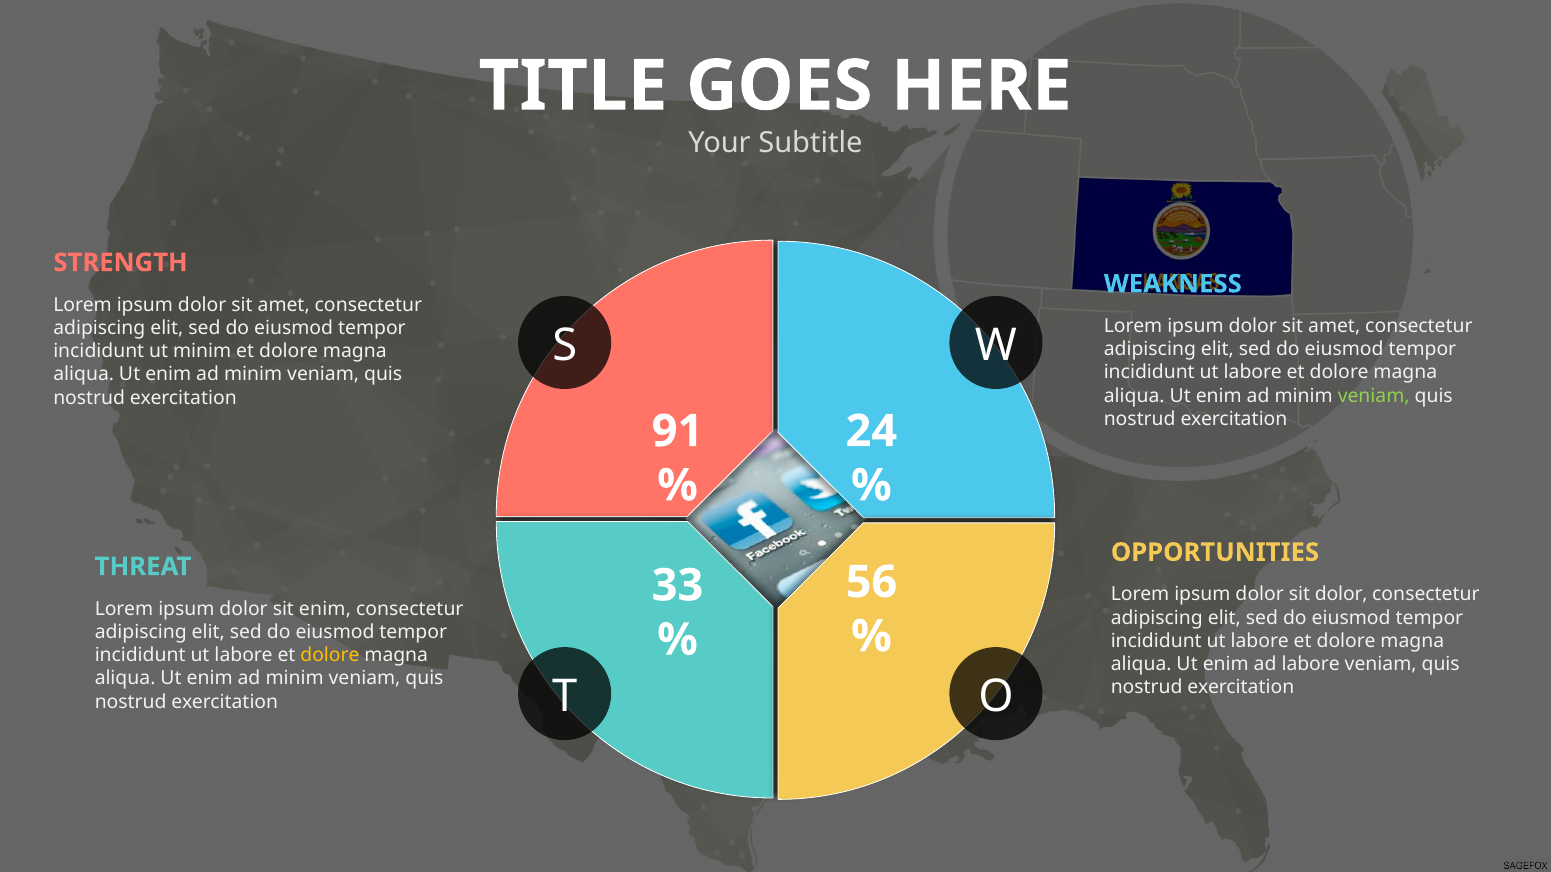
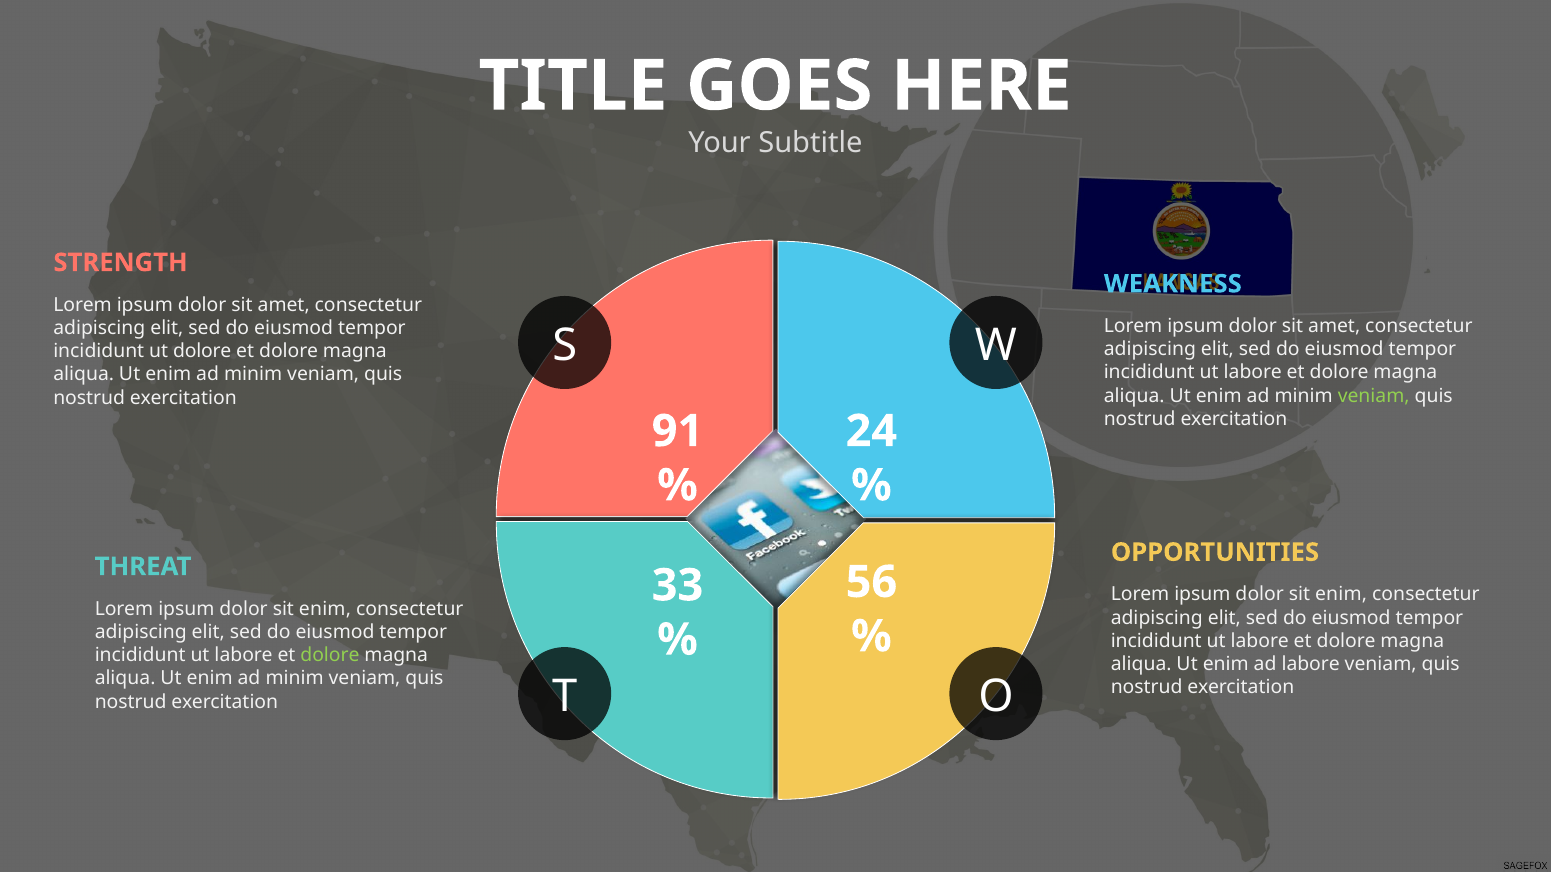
ut minim: minim -> dolore (202, 351)
dolor: dolor -> enim (1341, 595)
dolore colour: yellow -> light green (330, 656)
